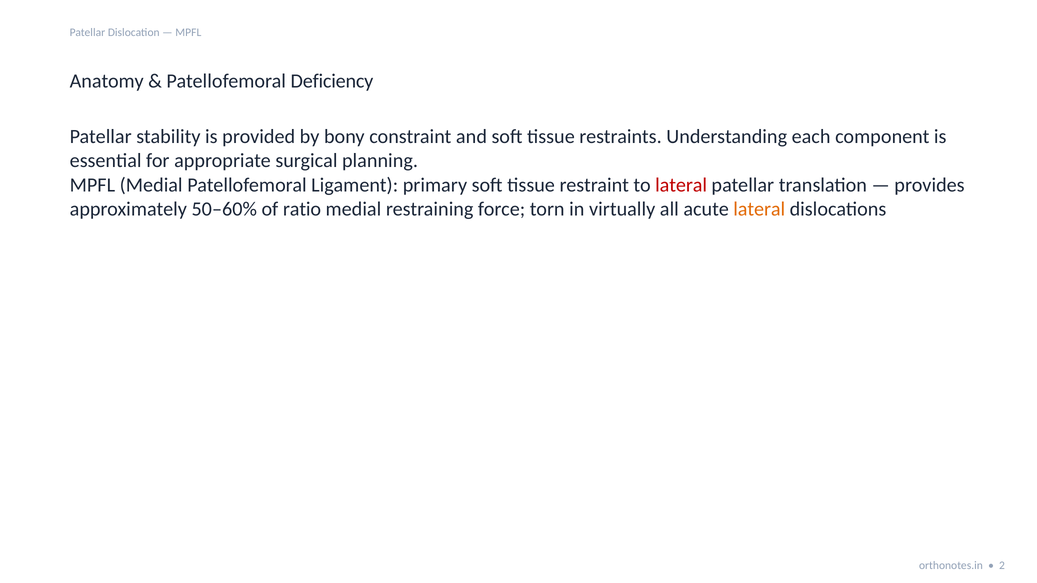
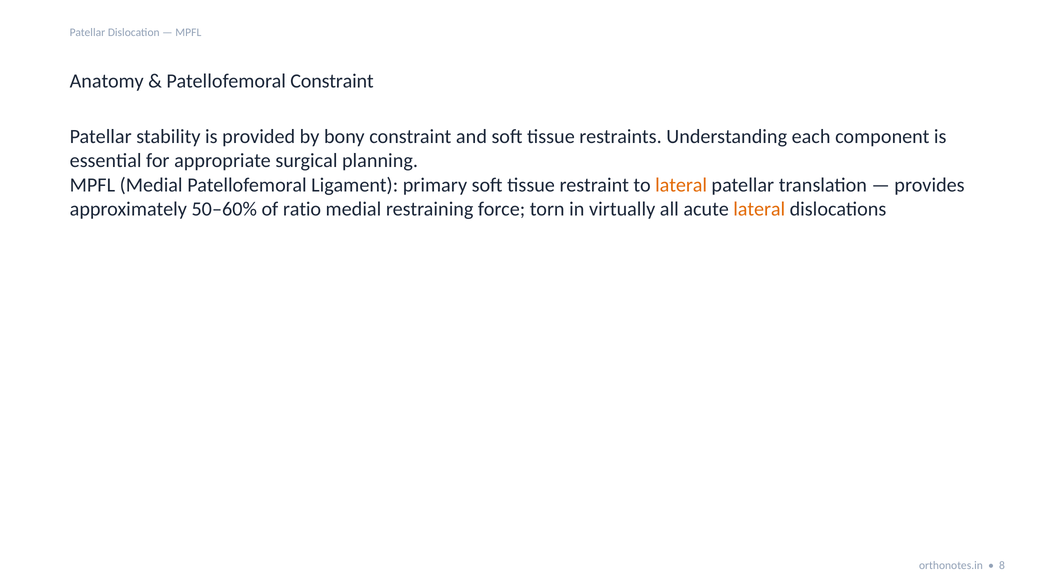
Patellofemoral Deficiency: Deficiency -> Constraint (332, 81)
lateral colour: red -> orange (681, 185)
2: 2 -> 8 (1002, 566)
